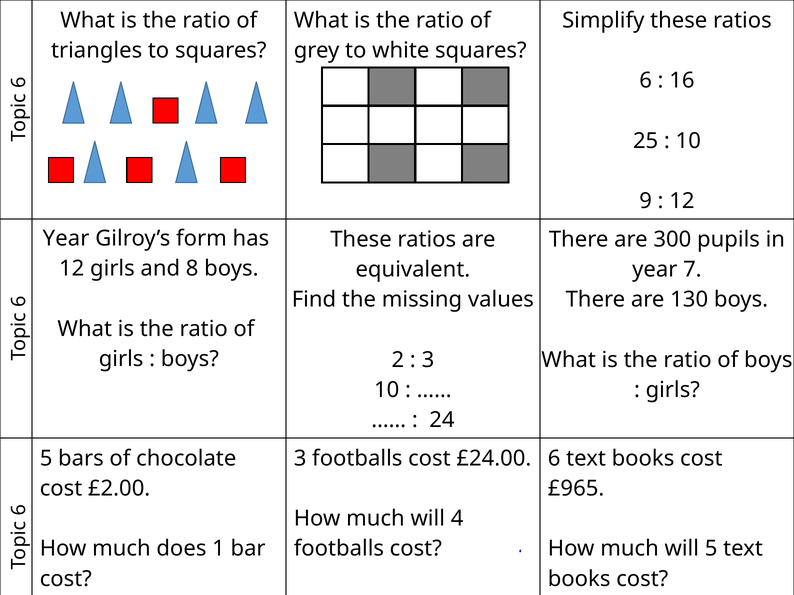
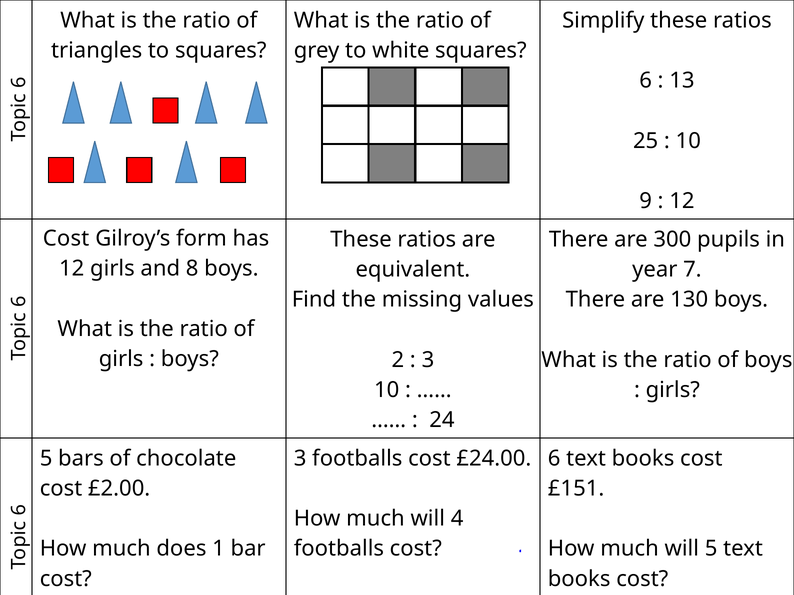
16: 16 -> 13 (682, 81)
Year: Year -> Cost (66, 239)
£965: £965 -> £151 (576, 489)
